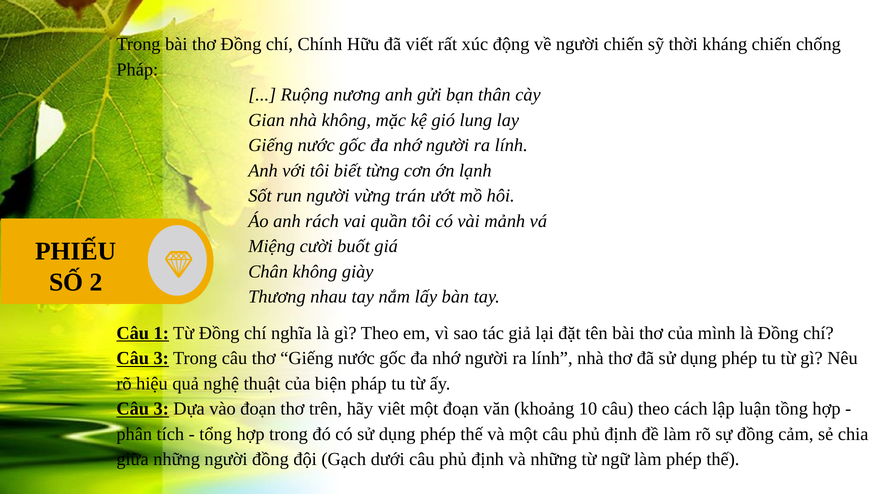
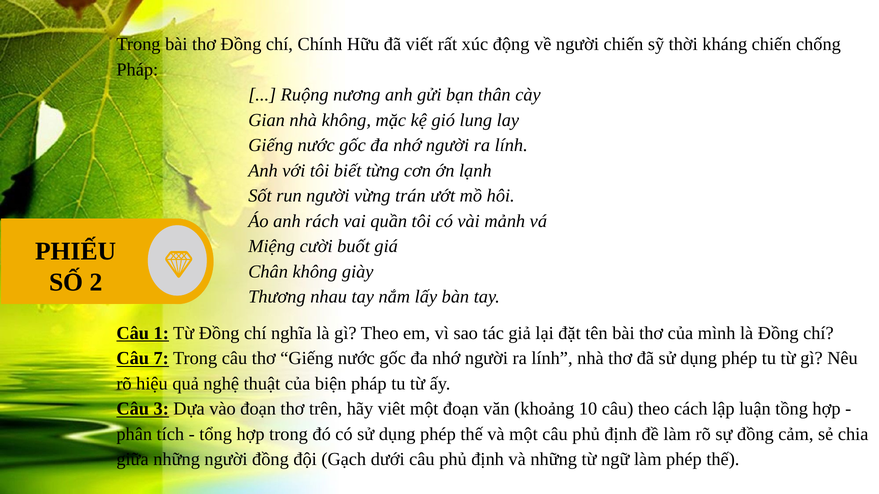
3: 3 -> 7 (161, 359)
